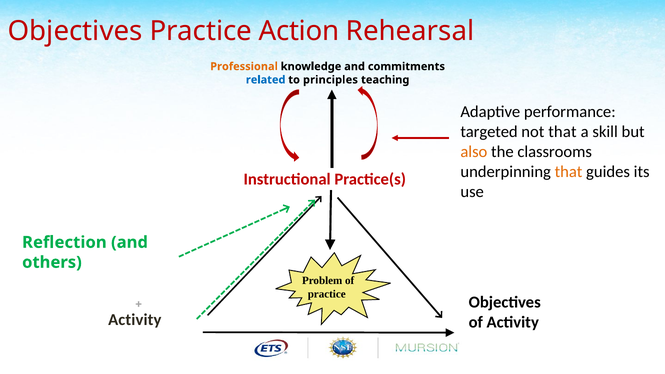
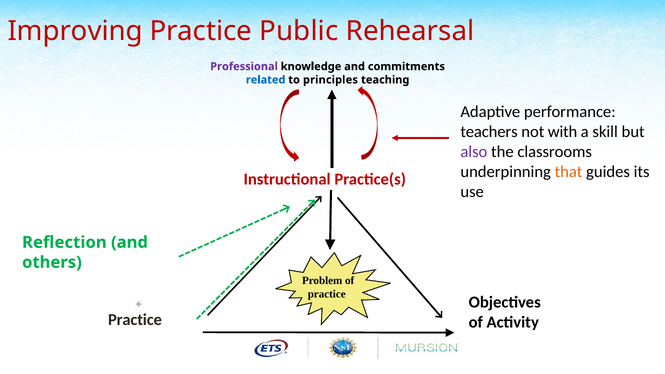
Objectives: Objectives -> Improving (75, 31)
Action: Action -> Public (299, 31)
Professional colour: orange -> purple (244, 67)
targeted: targeted -> teachers (489, 132)
not that: that -> with (563, 132)
also colour: orange -> purple (474, 152)
Activity: Activity -> Practice (135, 320)
